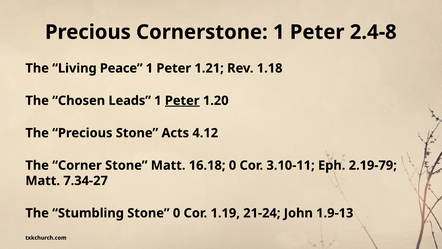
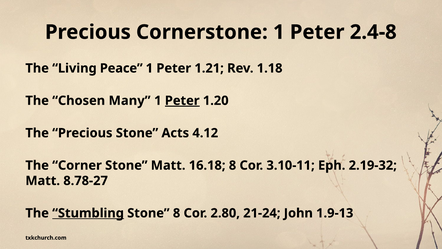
Leads: Leads -> Many (130, 100)
16.18 0: 0 -> 8 (233, 165)
2.19-79: 2.19-79 -> 2.19-32 (373, 165)
7.34-27: 7.34-27 -> 8.78-27 (86, 180)
Stumbling underline: none -> present (88, 213)
Stone 0: 0 -> 8 (177, 213)
1.19: 1.19 -> 2.80 (225, 213)
